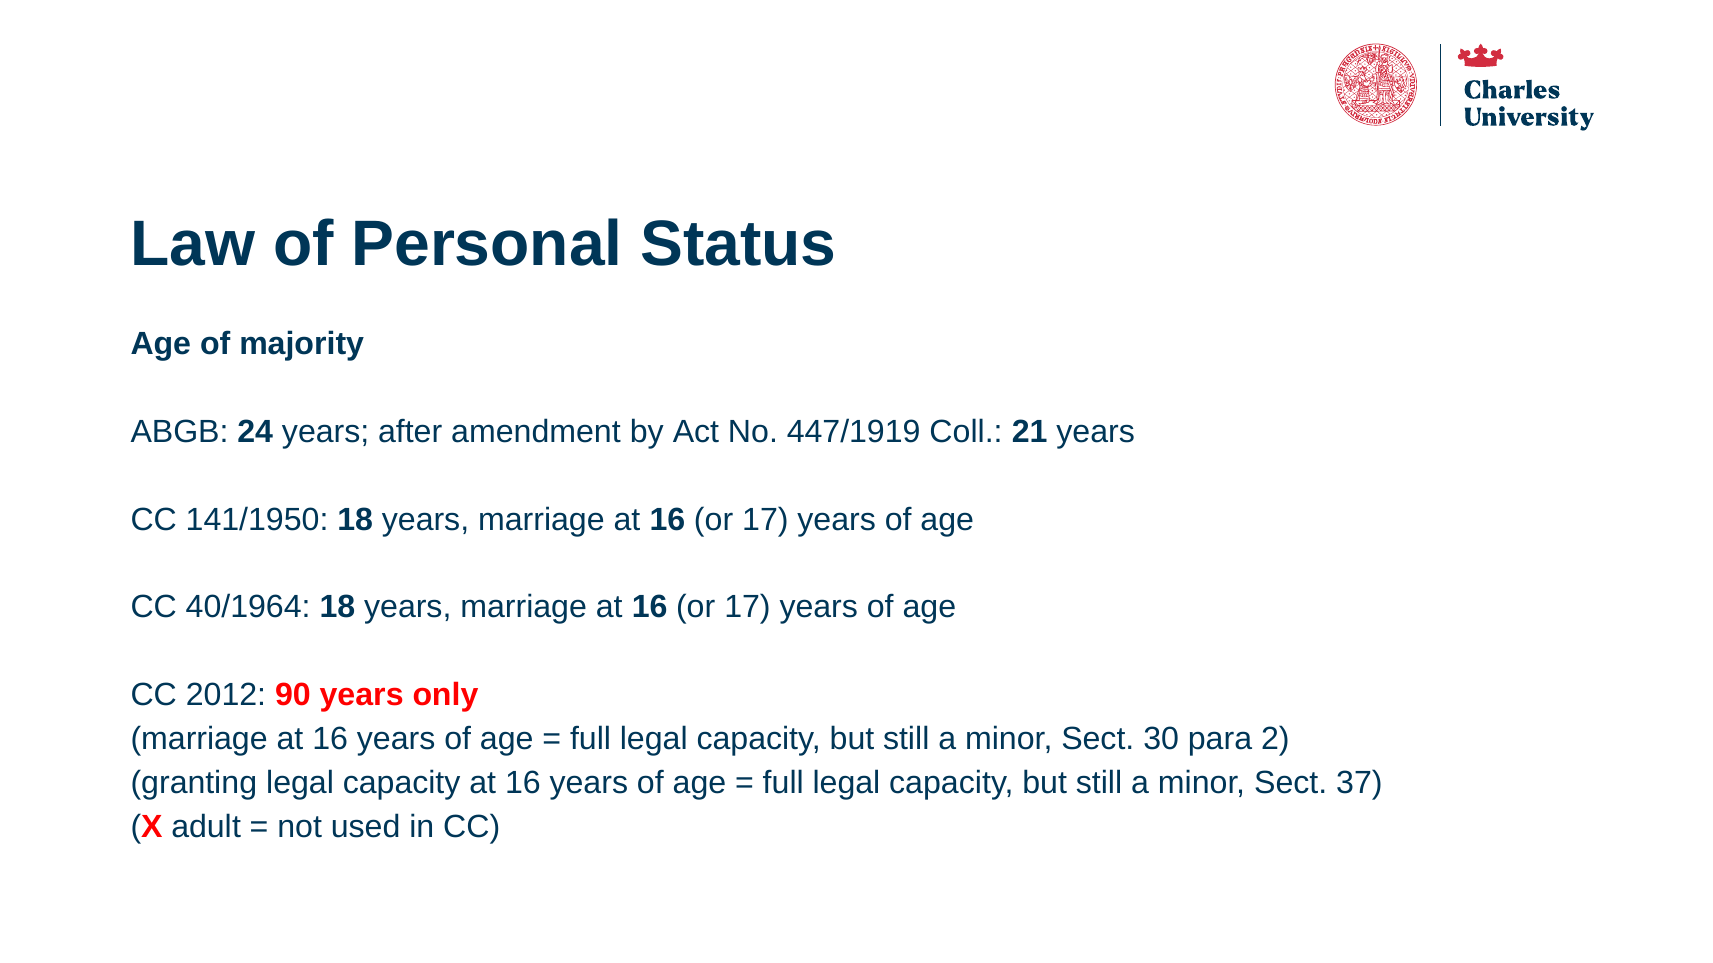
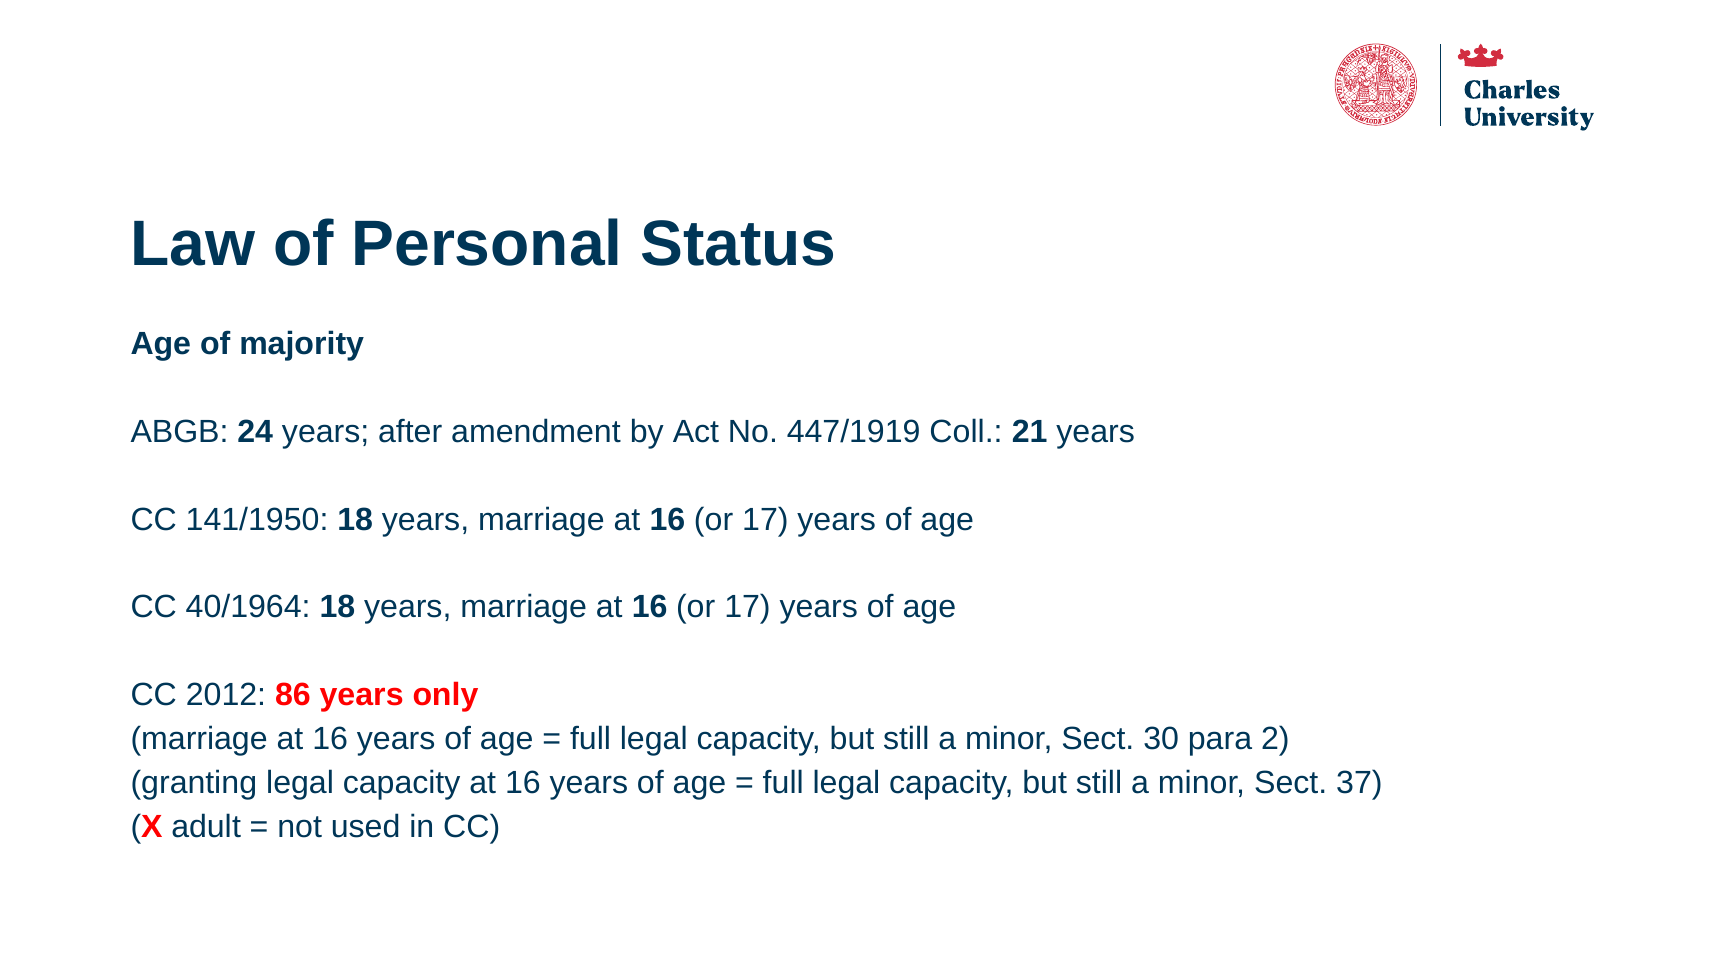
90: 90 -> 86 (293, 695)
